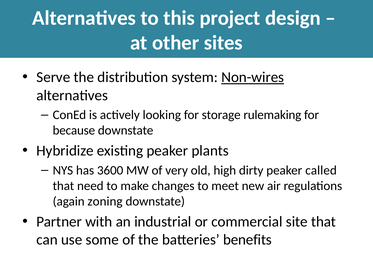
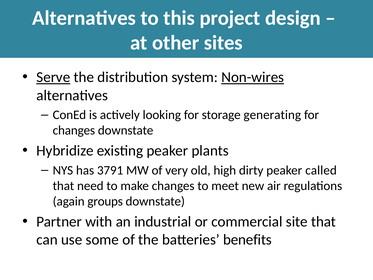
Serve underline: none -> present (53, 77)
rulemaking: rulemaking -> generating (272, 115)
because: because -> changes (74, 130)
3600: 3600 -> 3791 (110, 170)
zoning: zoning -> groups (105, 201)
